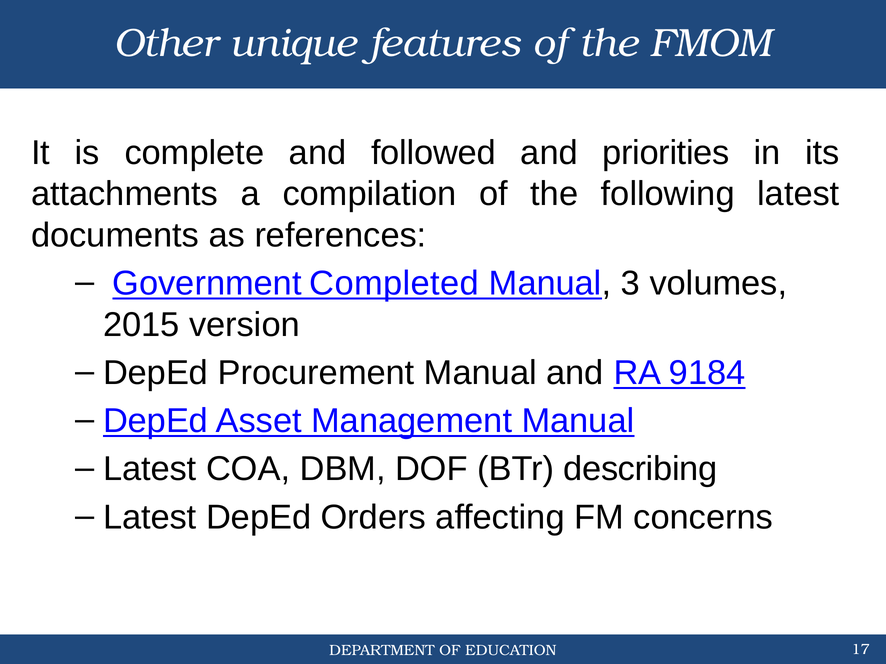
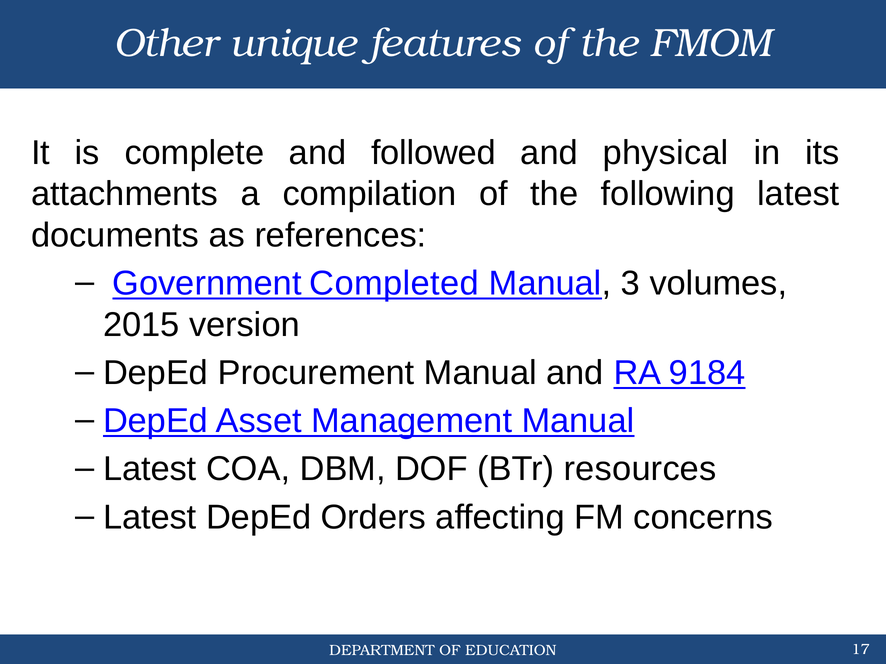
priorities: priorities -> physical (666, 153)
describing: describing -> resources (640, 469)
